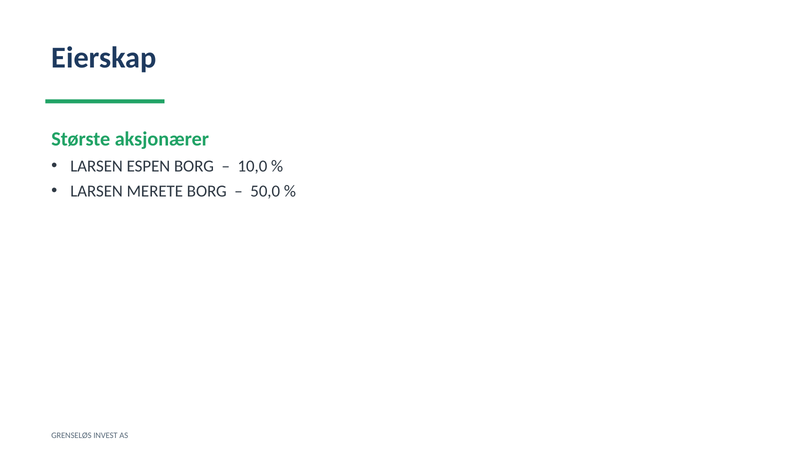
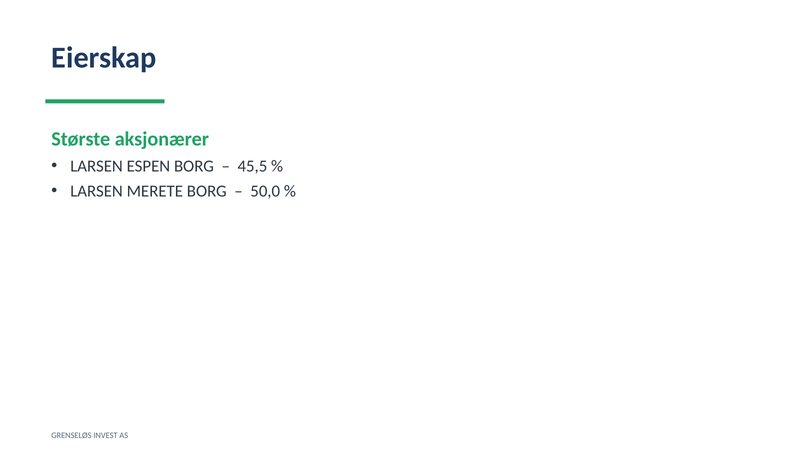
10,0: 10,0 -> 45,5 (252, 166)
